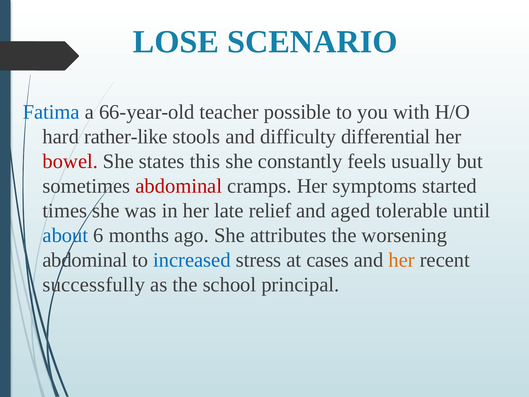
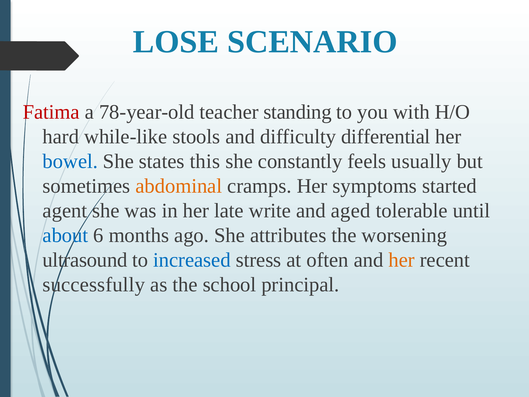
Fatima colour: blue -> red (51, 112)
66-year-old: 66-year-old -> 78-year-old (147, 112)
possible: possible -> standing (298, 112)
rather-like: rather-like -> while-like (126, 137)
bowel colour: red -> blue (70, 161)
abdominal colour: red -> orange (179, 186)
times: times -> agent (65, 211)
relief: relief -> write (270, 211)
abdominal: abdominal -> ultrasound (85, 260)
cases: cases -> often (328, 260)
